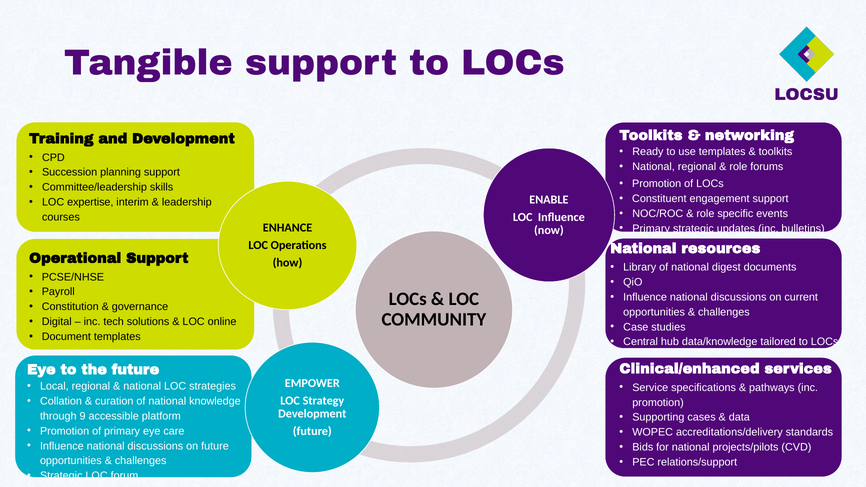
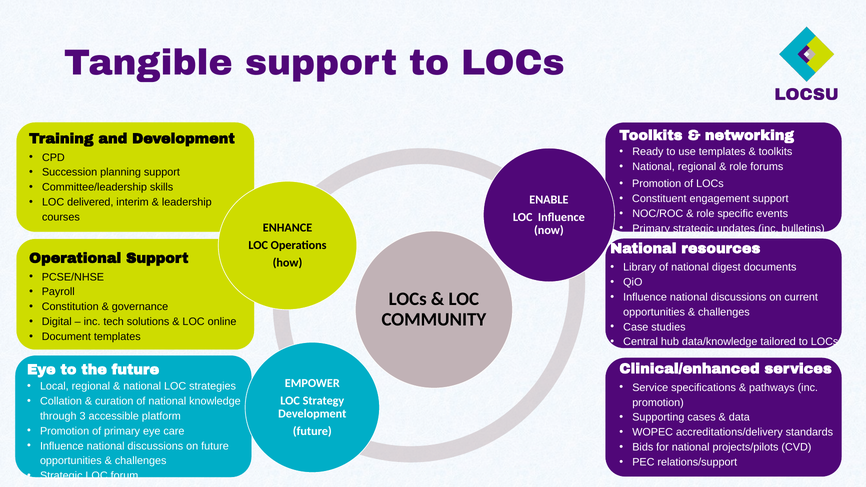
expertise: expertise -> delivered (90, 202)
9: 9 -> 3 (83, 416)
